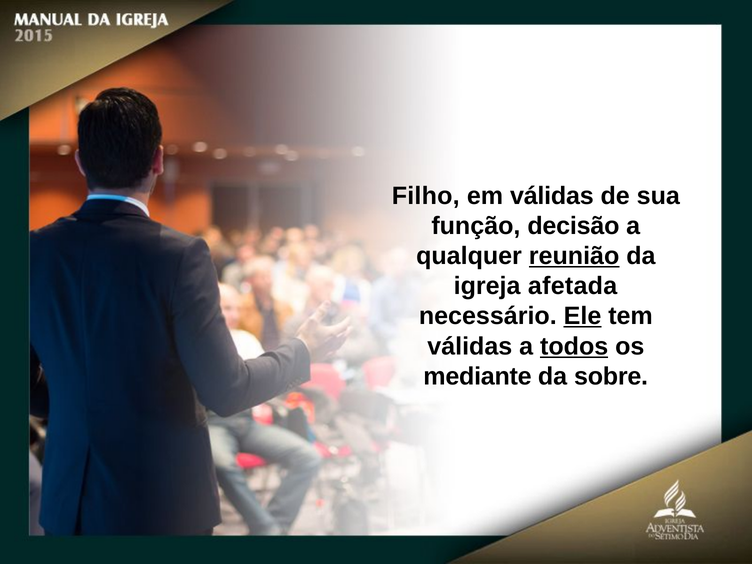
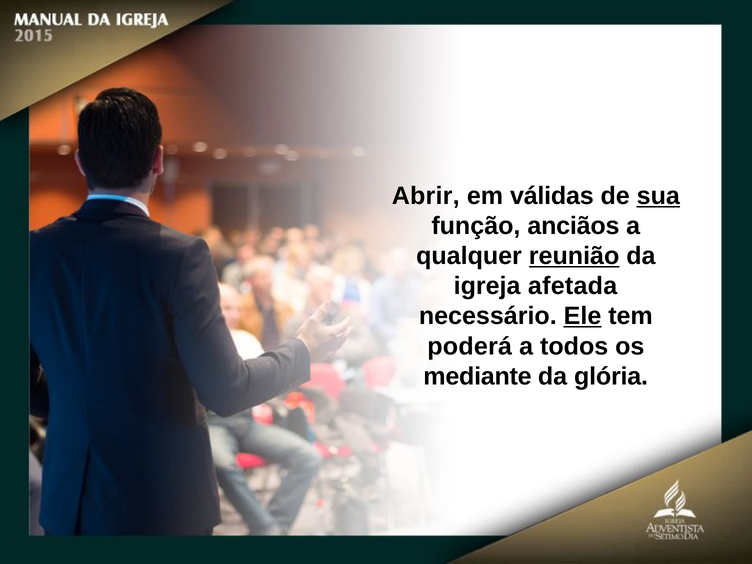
Filho: Filho -> Abrir (426, 196)
sua underline: none -> present (658, 196)
decisão: decisão -> anciãos (573, 226)
válidas: válidas -> poderá (470, 346)
todos underline: present -> none (574, 346)
sobre: sobre -> glória (611, 376)
